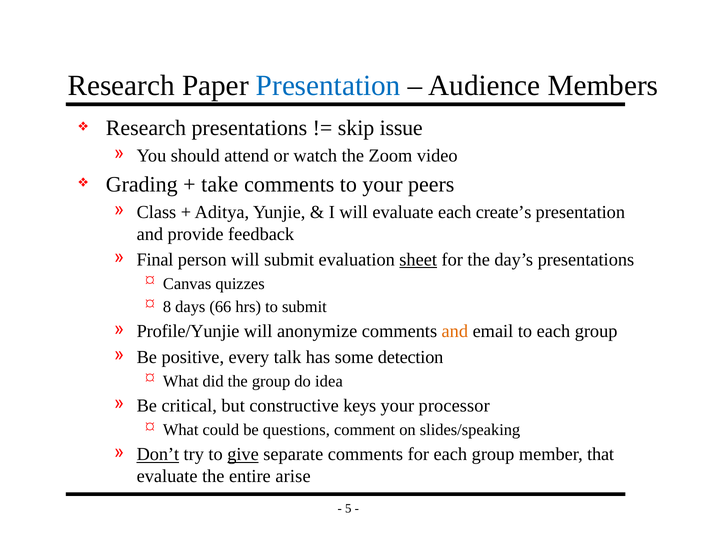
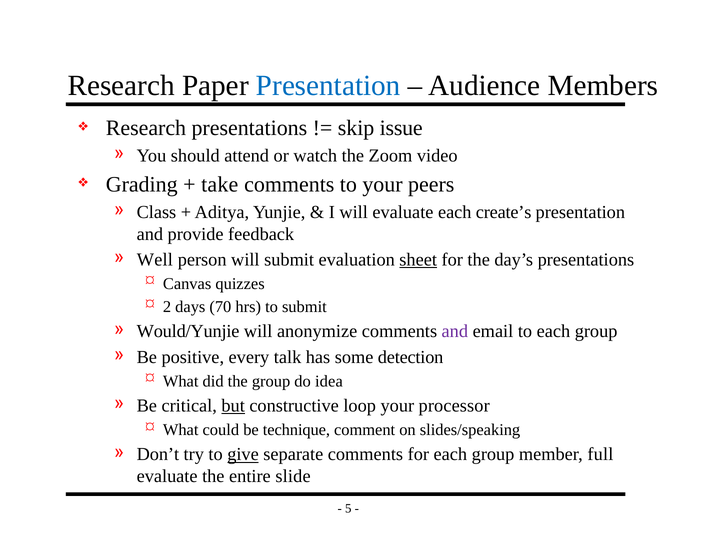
Final: Final -> Well (155, 259)
8: 8 -> 2 (167, 306)
66: 66 -> 70 (220, 306)
Profile/Yunjie: Profile/Yunjie -> Would/Yunjie (188, 331)
and colour: orange -> purple (455, 331)
but underline: none -> present (233, 405)
keys: keys -> loop (360, 405)
questions: questions -> technique (296, 429)
Don’t underline: present -> none (158, 454)
that: that -> full (600, 454)
arise: arise -> slide (293, 476)
